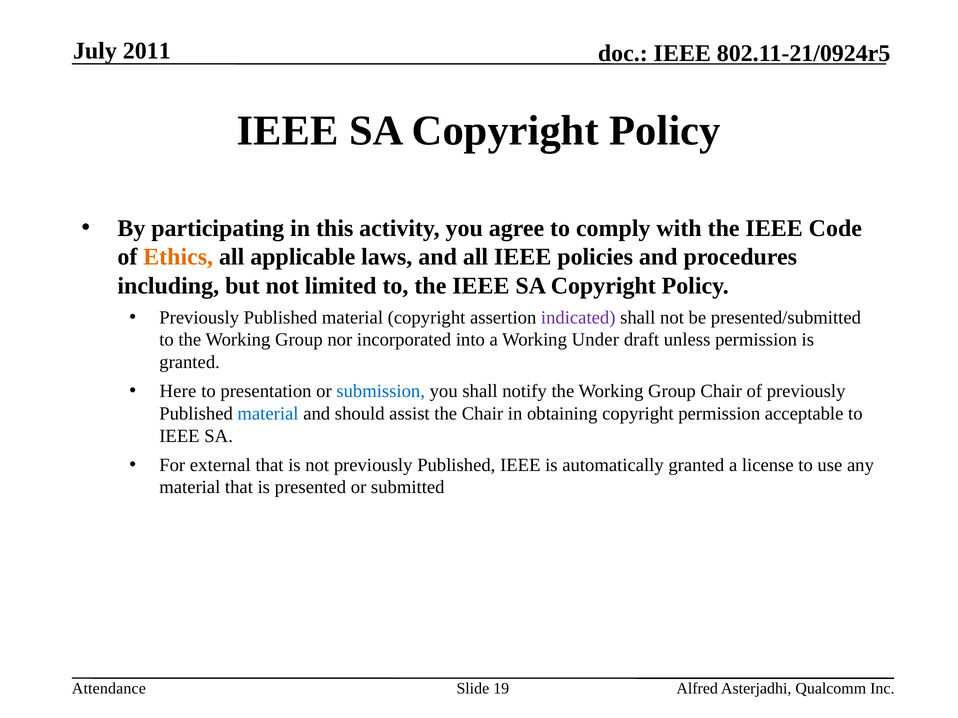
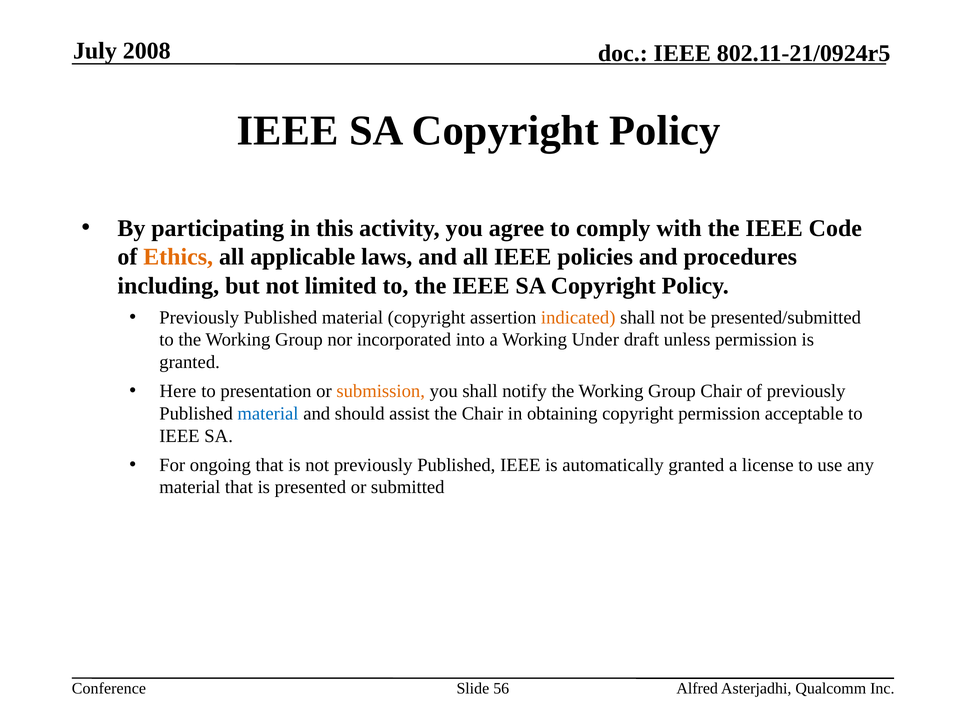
2011: 2011 -> 2008 (147, 51)
indicated colour: purple -> orange (578, 318)
submission colour: blue -> orange (381, 391)
external: external -> ongoing (220, 465)
Attendance: Attendance -> Conference (109, 689)
19: 19 -> 56 (501, 689)
